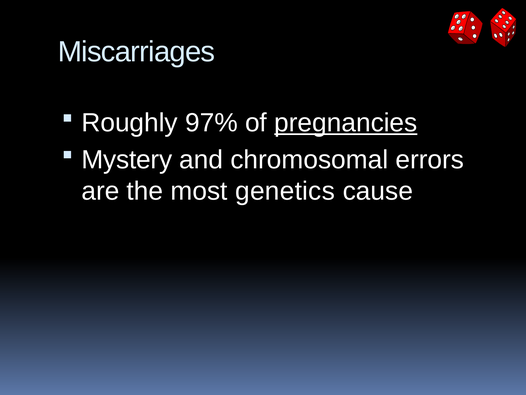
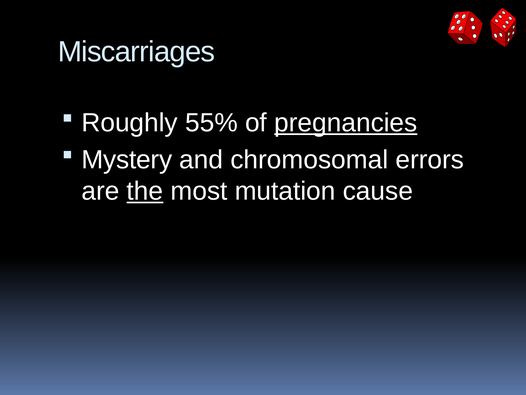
97%: 97% -> 55% (211, 123)
the underline: none -> present (145, 191)
genetics: genetics -> mutation (285, 191)
